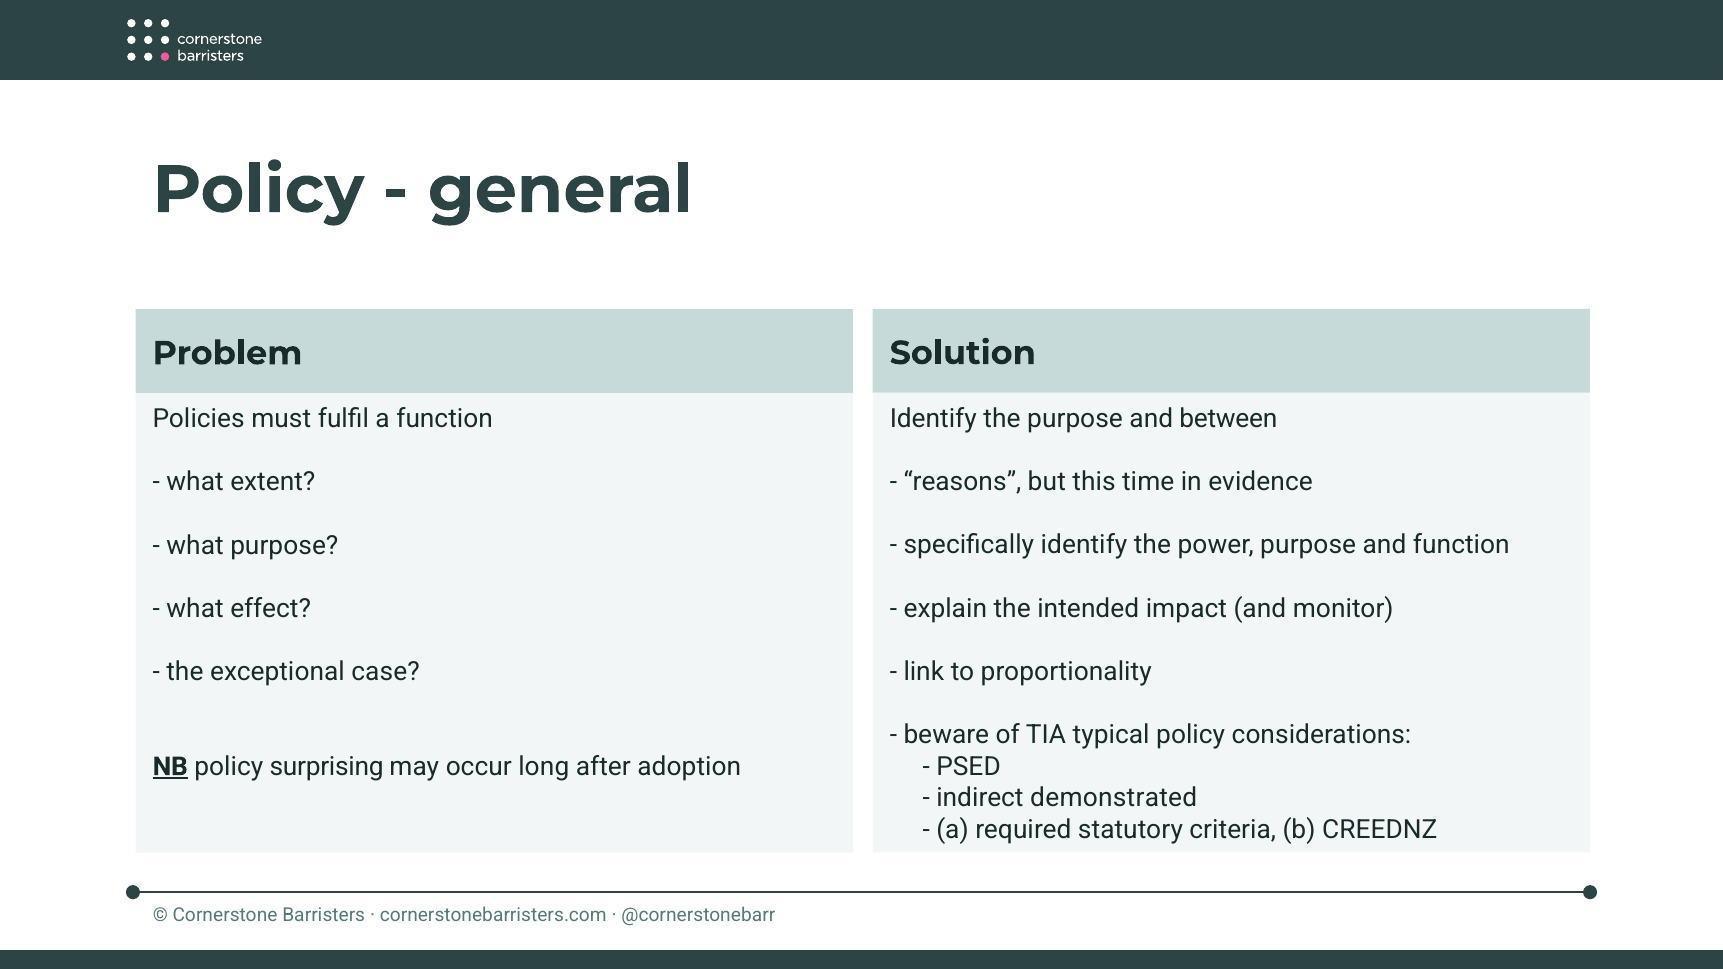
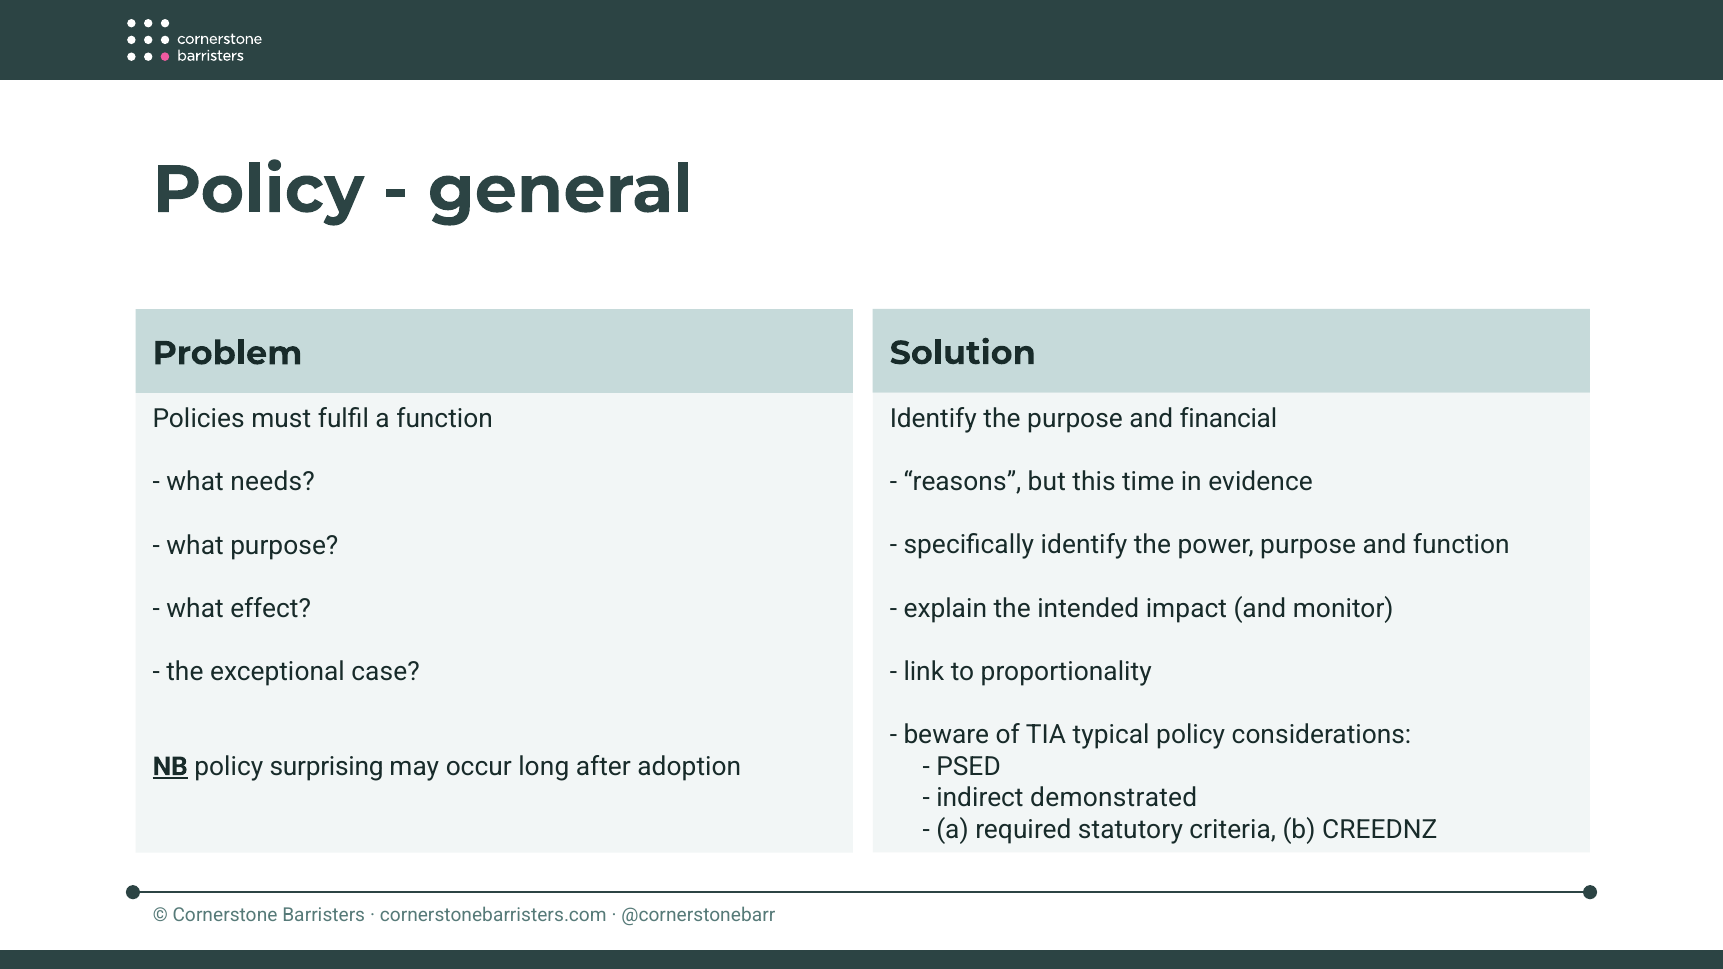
between: between -> financial (1228, 419)
extent: extent -> needs (273, 482)
